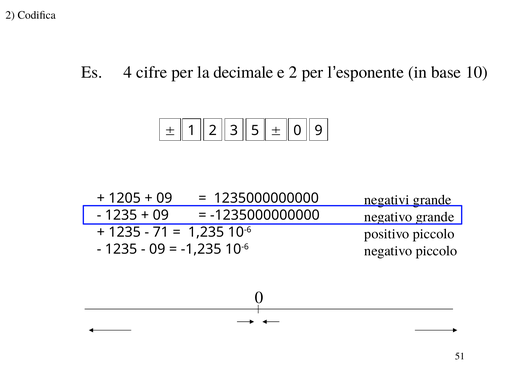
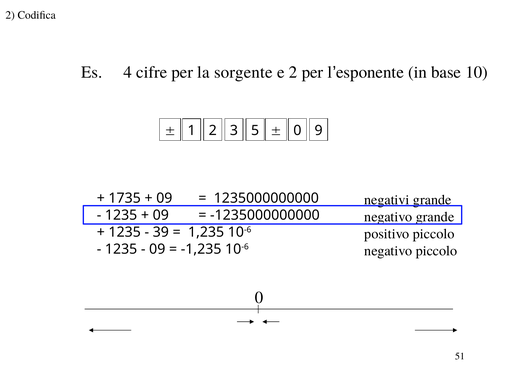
decimale: decimale -> sorgente (243, 72)
1205: 1205 -> 1735 (125, 198)
71: 71 -> 39 (161, 232)
